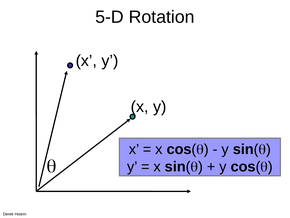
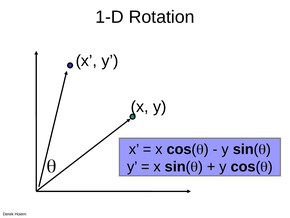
5-D: 5-D -> 1-D (109, 17)
